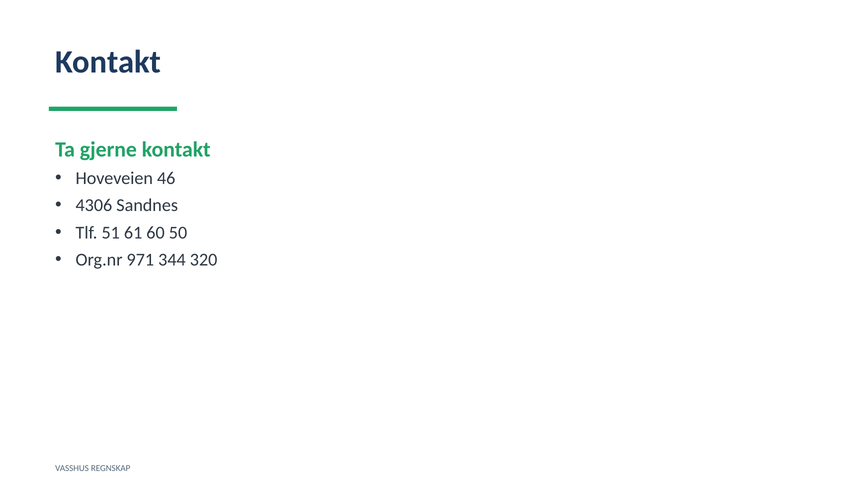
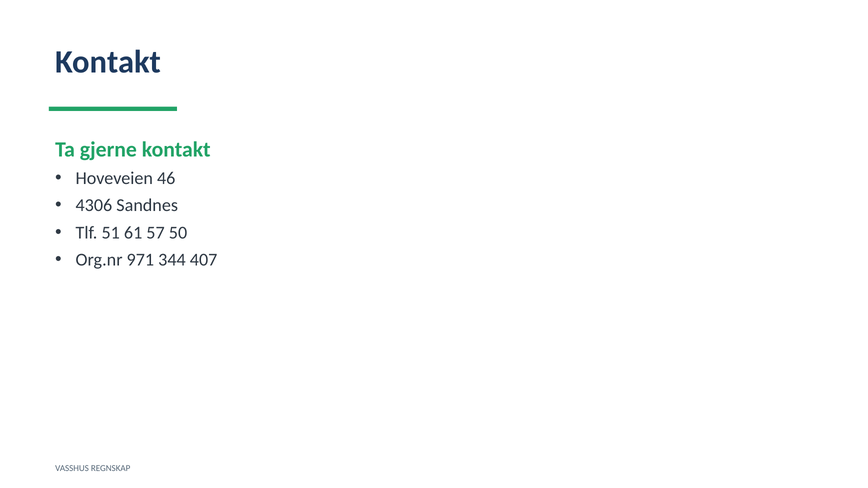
60: 60 -> 57 (156, 233)
320: 320 -> 407 (204, 260)
